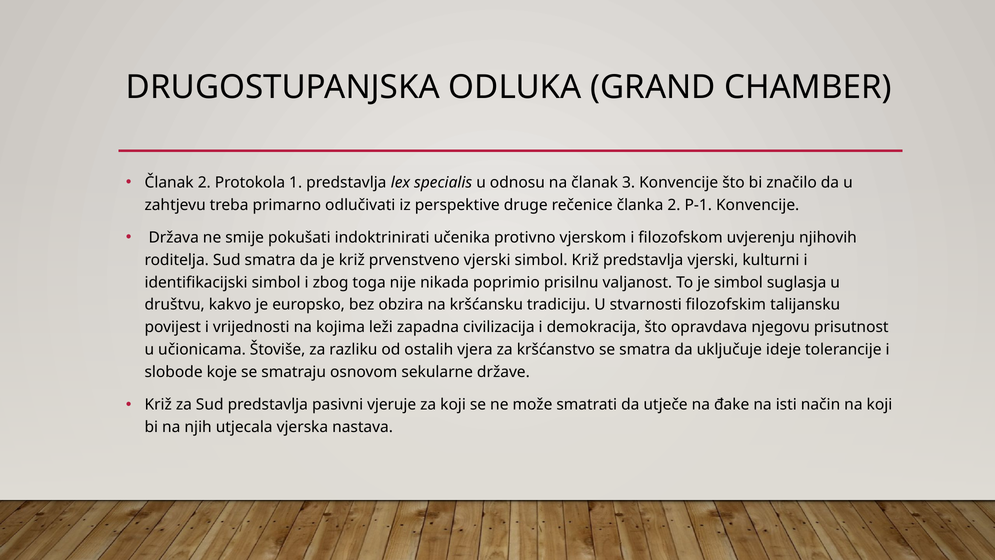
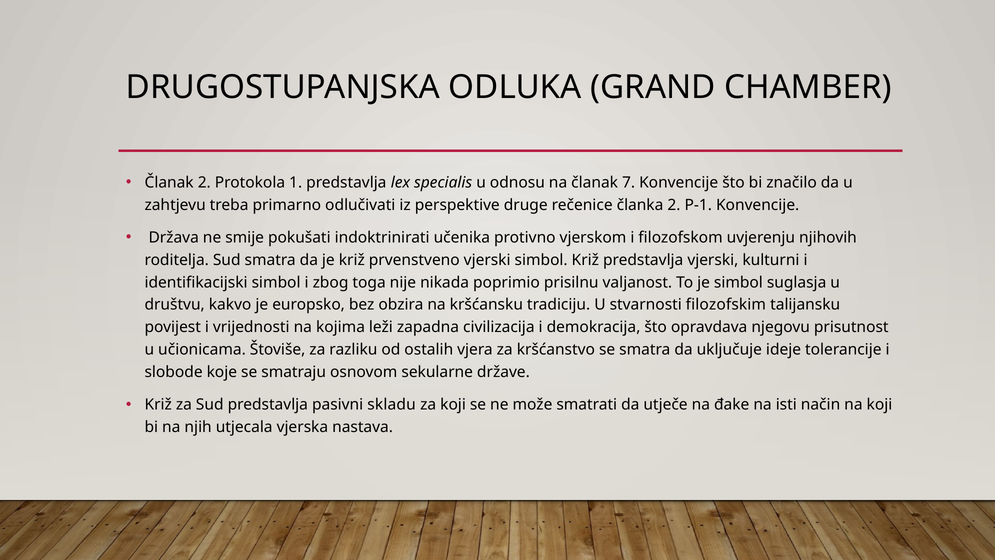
3: 3 -> 7 (629, 182)
vjeruje: vjeruje -> skladu (392, 405)
